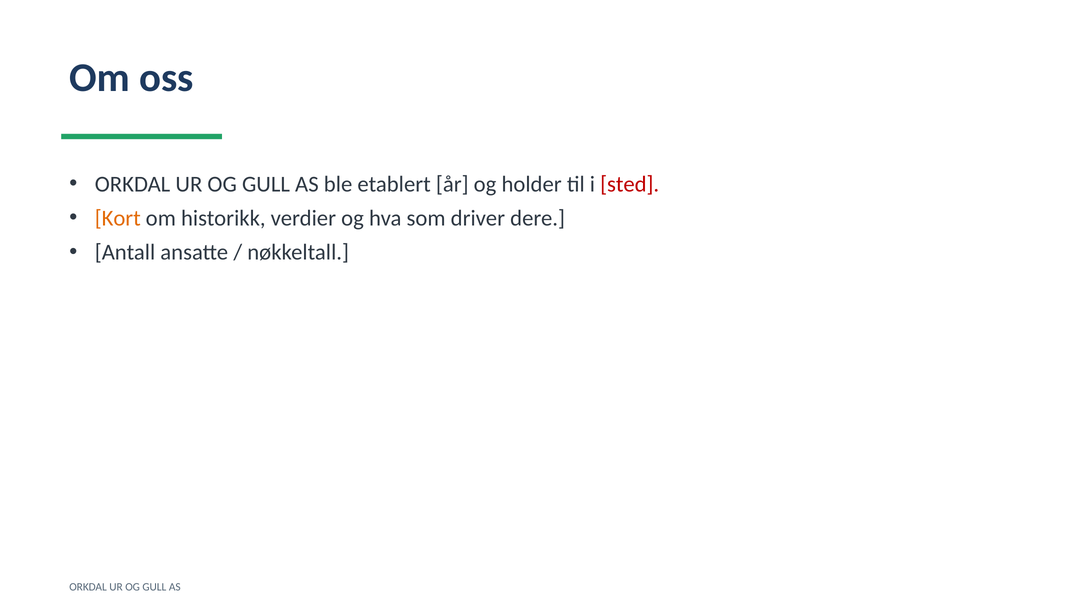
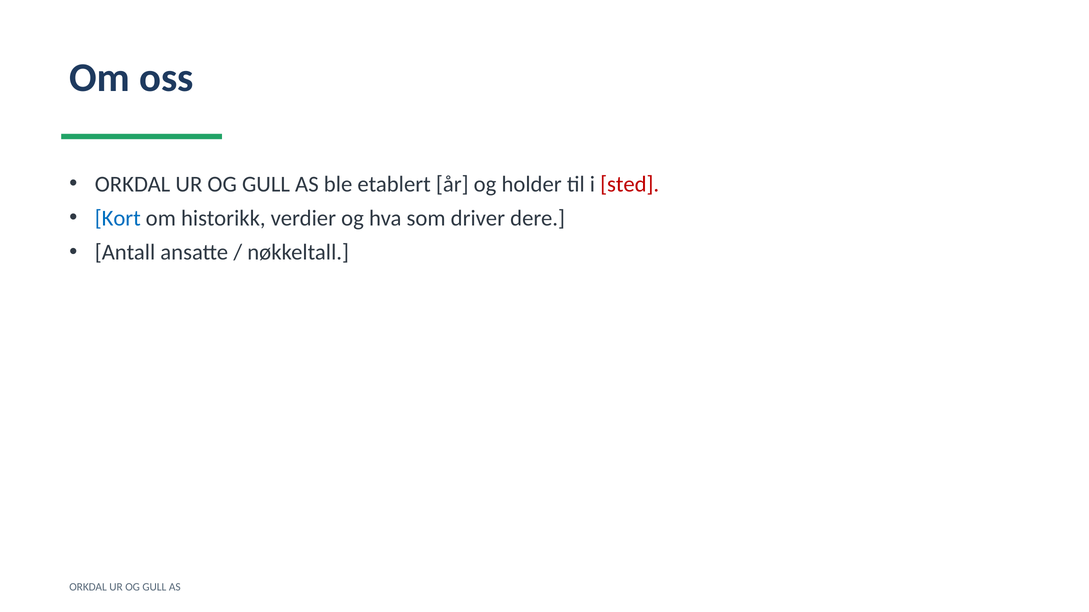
Kort colour: orange -> blue (118, 218)
